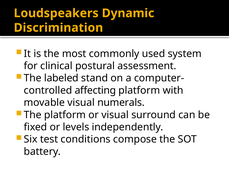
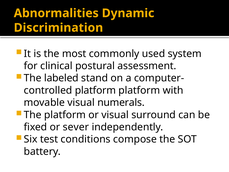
Loudspeakers: Loudspeakers -> Abnormalities (56, 13)
affecting: affecting -> platform (95, 90)
levels: levels -> sever (76, 127)
